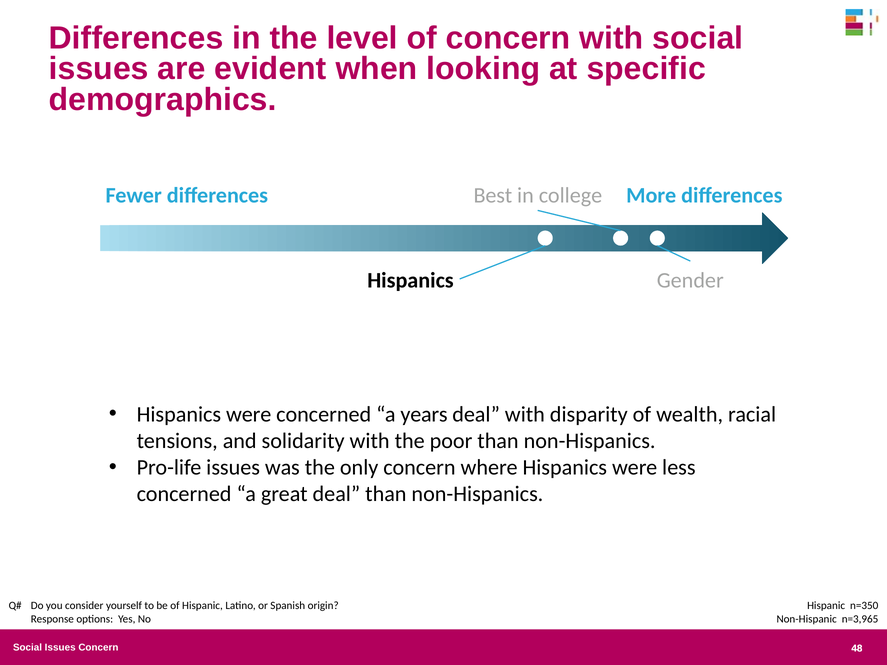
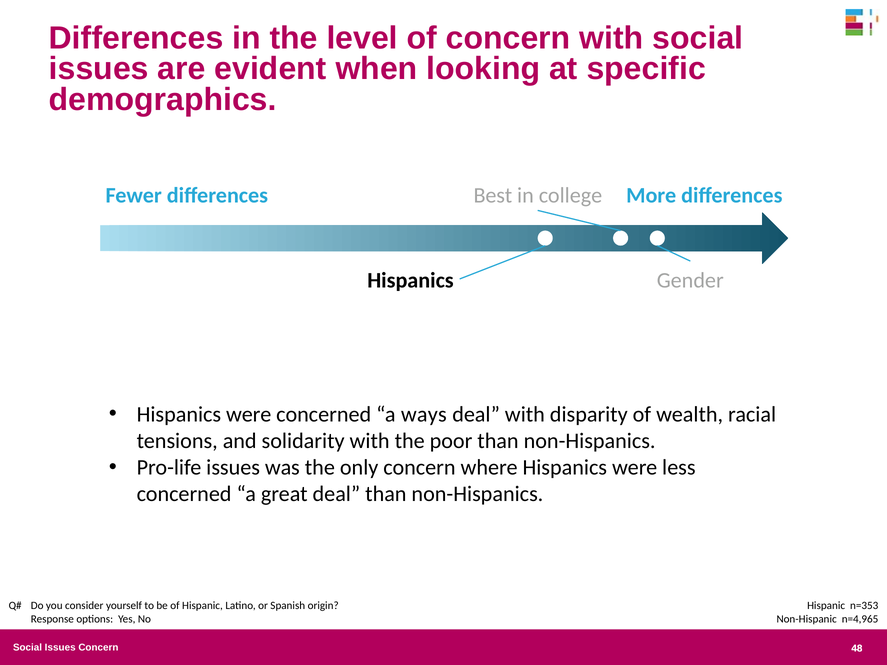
years: years -> ways (424, 414)
n=350: n=350 -> n=353 (864, 606)
n=3,965: n=3,965 -> n=4,965 (860, 619)
